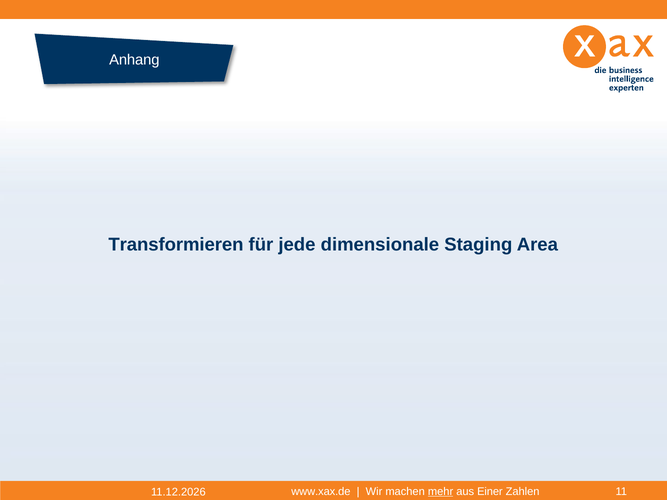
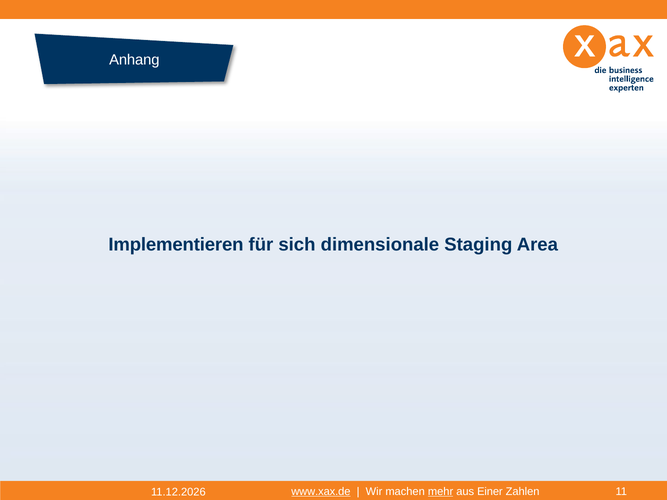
Transformieren: Transformieren -> Implementieren (176, 245)
jede: jede -> sich (297, 245)
www.xax.de underline: none -> present (321, 492)
